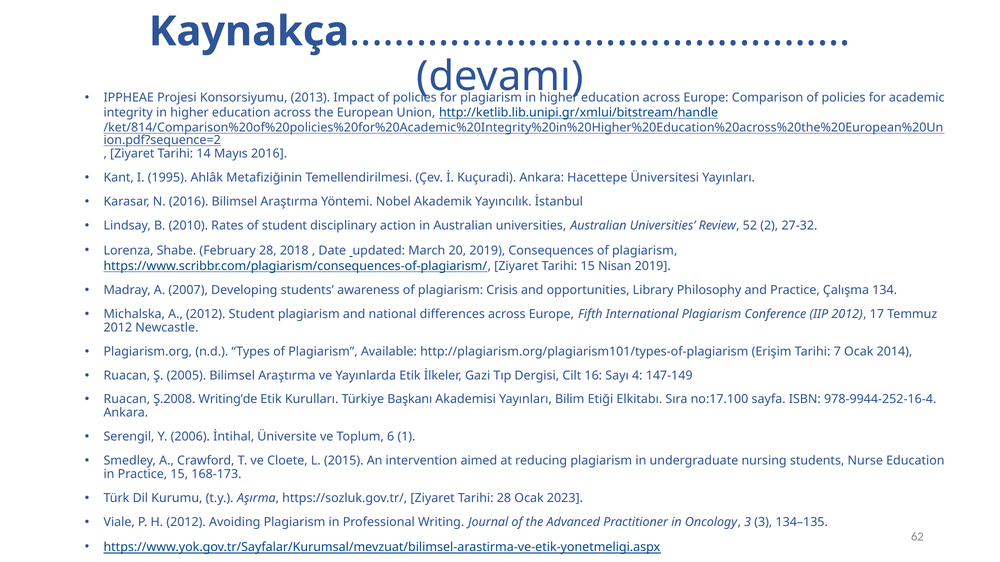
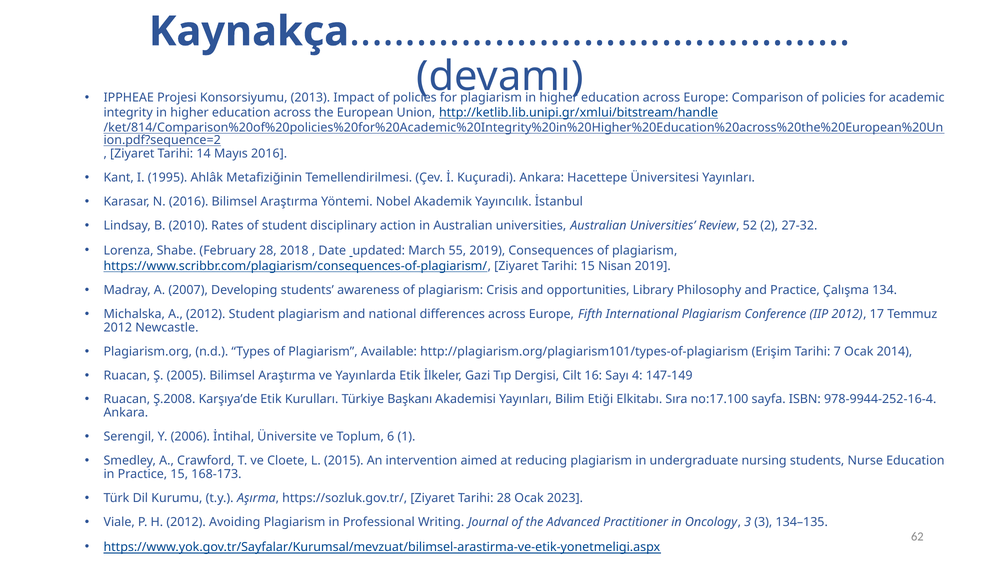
20: 20 -> 55 (457, 251)
Writing’de: Writing’de -> Karşıya’de (228, 400)
